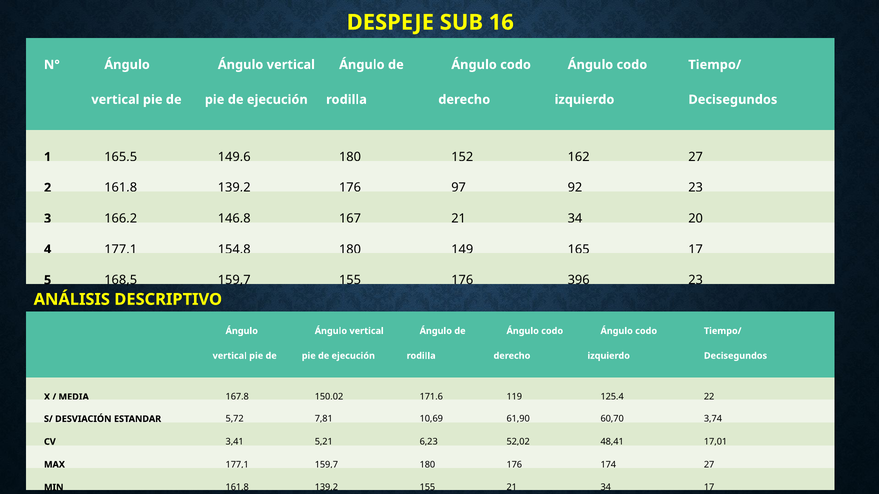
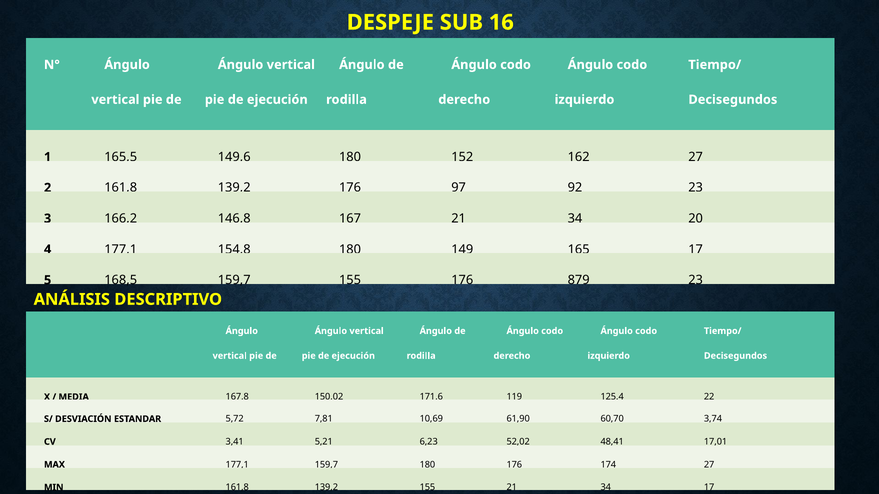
396: 396 -> 879 (579, 280)
